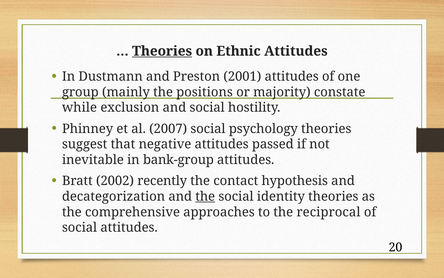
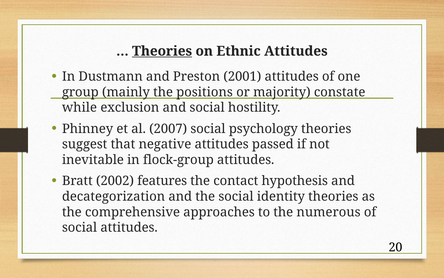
bank-group: bank-group -> flock-group (178, 160)
recently: recently -> features (162, 181)
the underline: present -> none (205, 196)
reciprocal: reciprocal -> numerous (328, 212)
